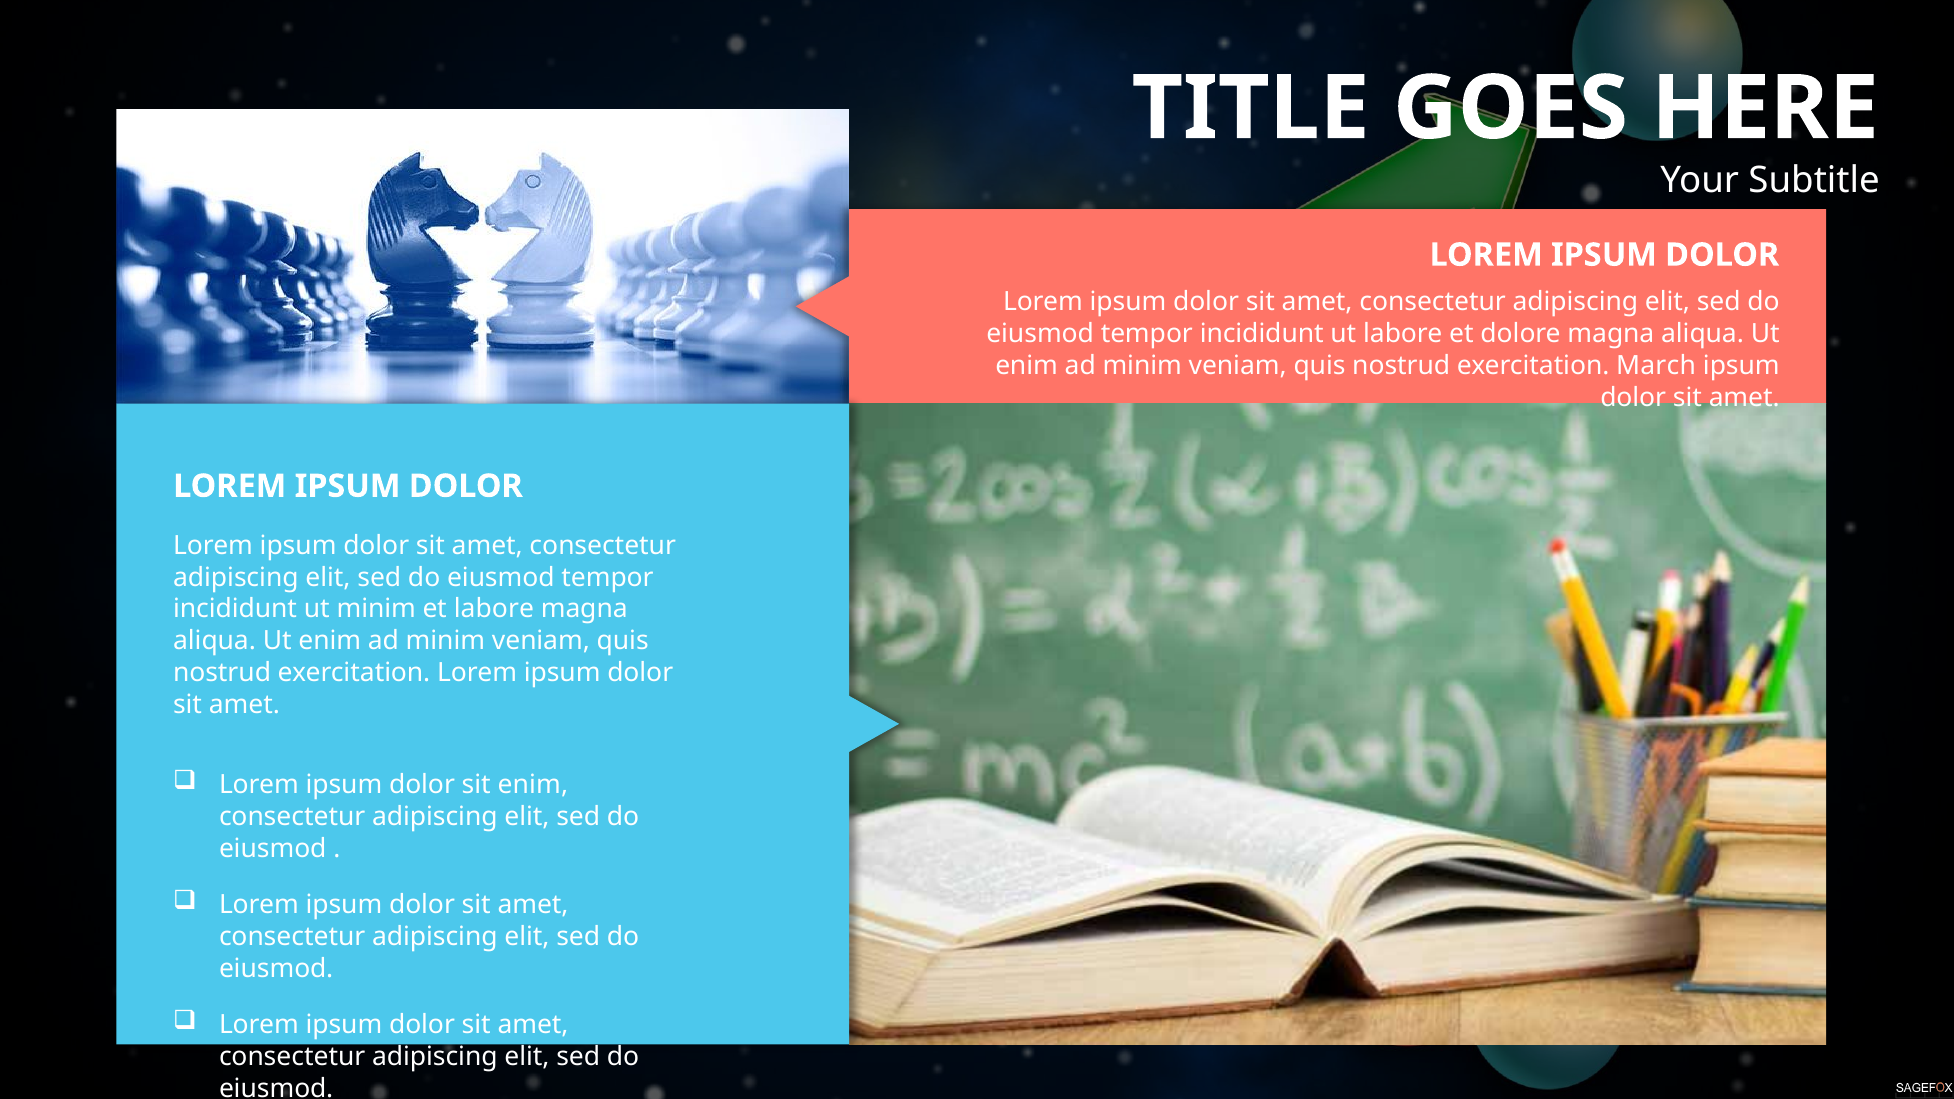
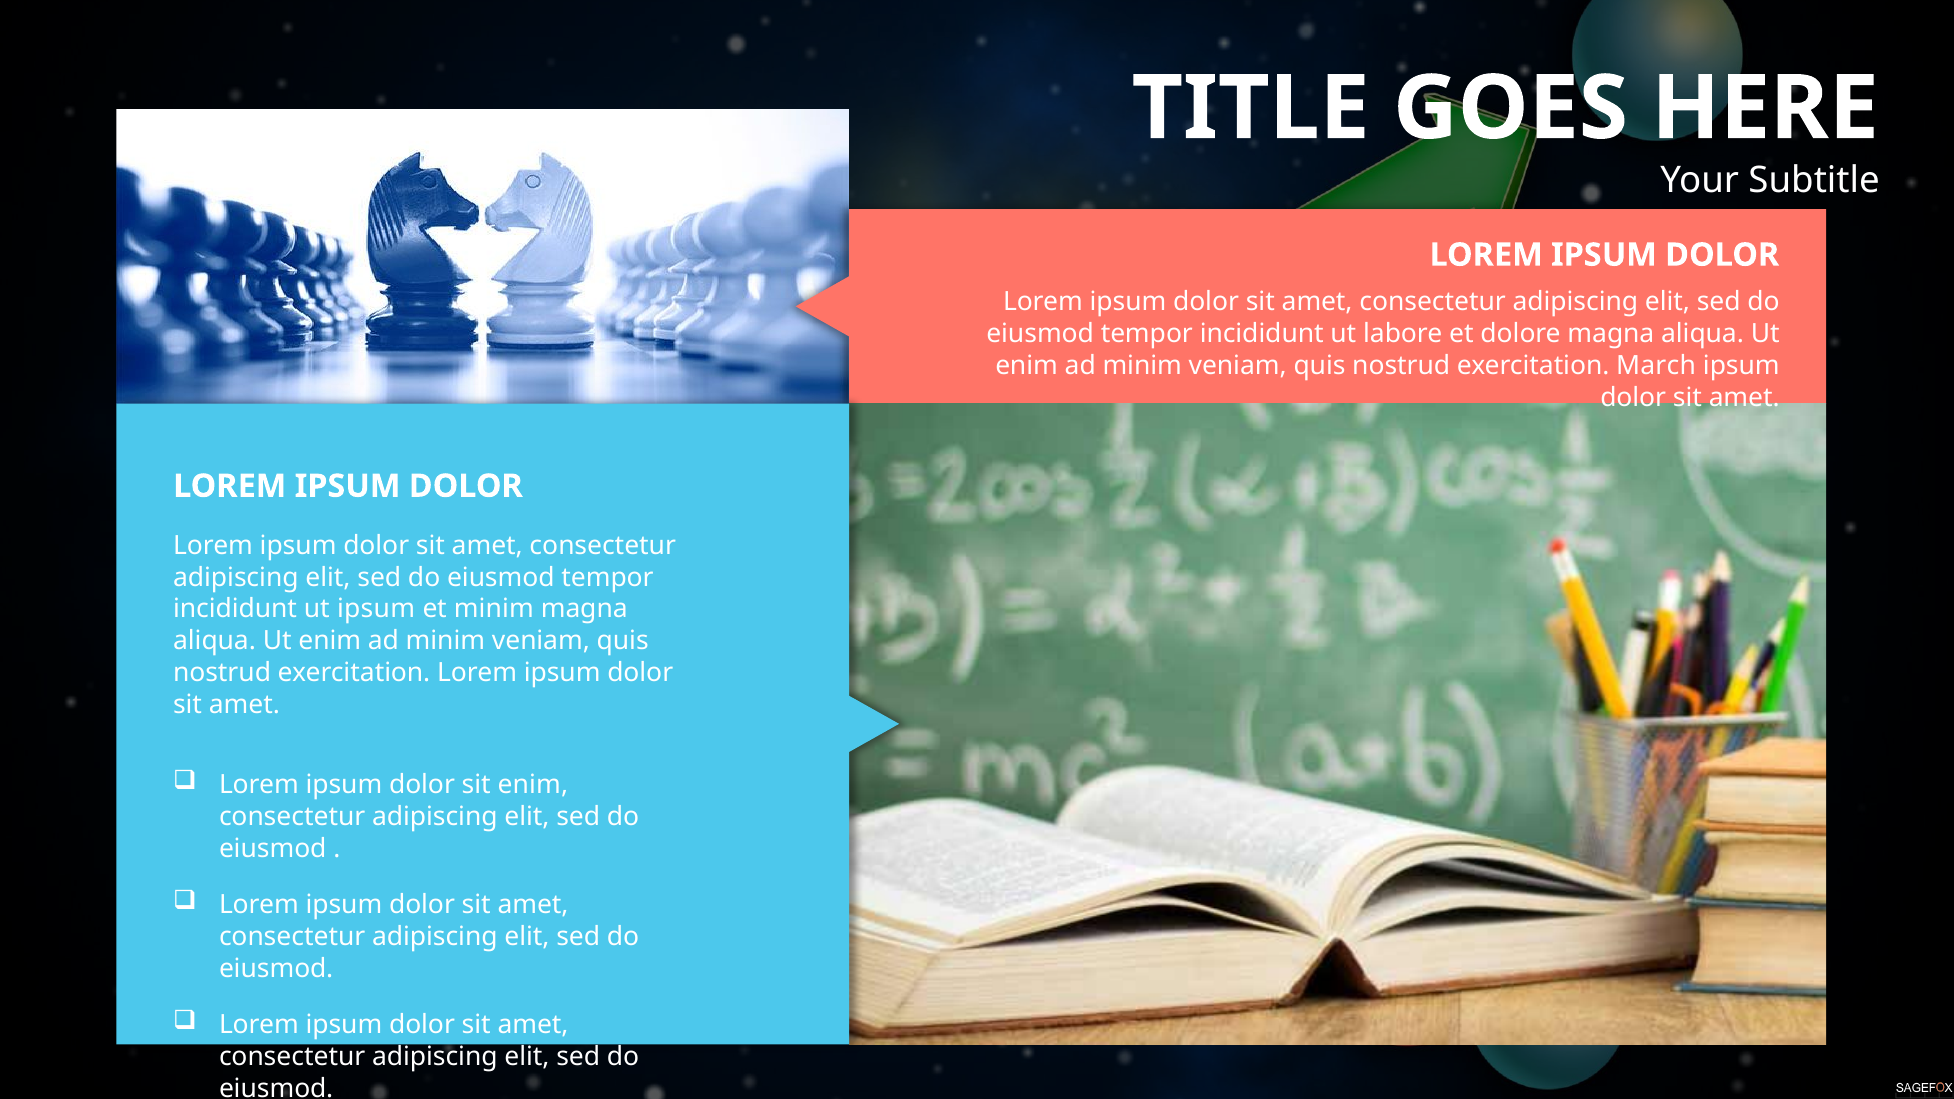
ut minim: minim -> ipsum (376, 609)
et labore: labore -> minim (494, 609)
